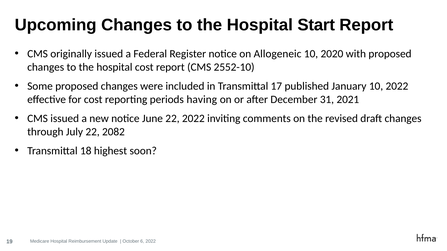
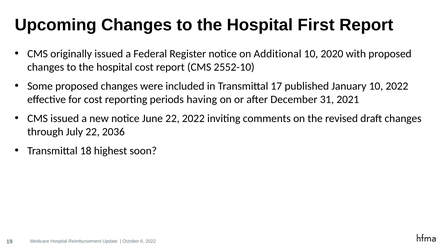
Start: Start -> First (316, 25)
Allogeneic: Allogeneic -> Additional (278, 54)
2082: 2082 -> 2036 (113, 132)
